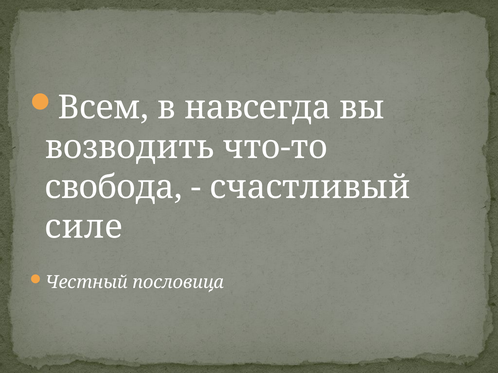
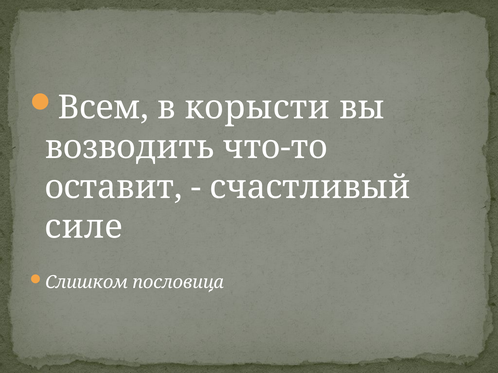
навсегда: навсегда -> корысти (257, 108)
свобода: свобода -> оставит (114, 187)
Честный: Честный -> Слишком (87, 283)
